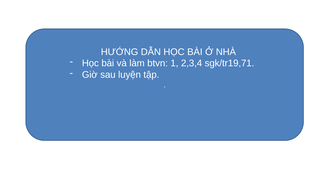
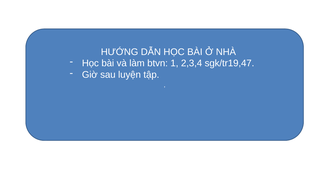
sgk/tr19,71: sgk/tr19,71 -> sgk/tr19,47 (230, 63)
